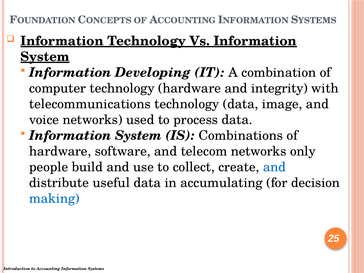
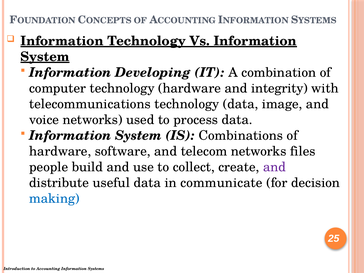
only: only -> files (303, 151)
and colour: blue -> purple (274, 167)
accumulating: accumulating -> communicate (222, 183)
